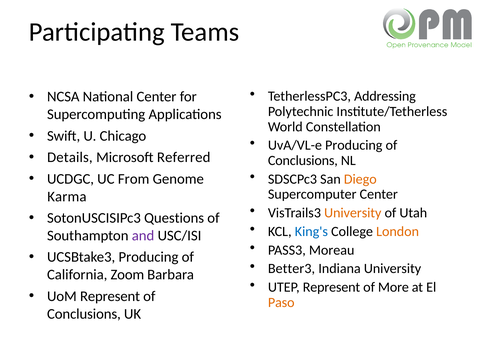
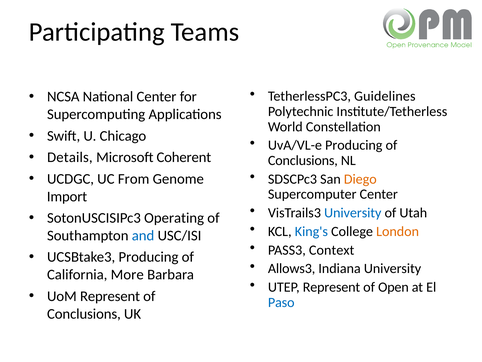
Addressing: Addressing -> Guidelines (385, 96)
Referred: Referred -> Coherent (184, 157)
Karma: Karma -> Import (67, 196)
University colour: orange -> blue (353, 213)
Questions: Questions -> Operating (174, 218)
and colour: purple -> blue (143, 235)
Moreau: Moreau -> Context (332, 250)
Better3: Better3 -> Allows3 (292, 268)
Zoom: Zoom -> More (127, 274)
More: More -> Open (393, 287)
Paso colour: orange -> blue (281, 302)
